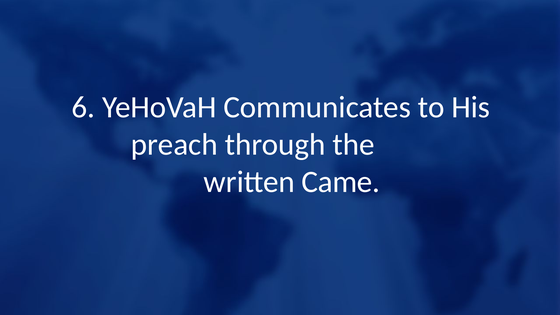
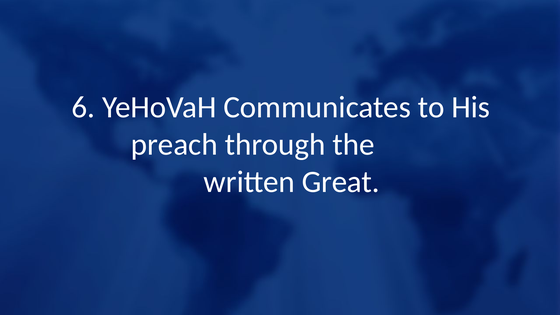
Came: Came -> Great (341, 182)
